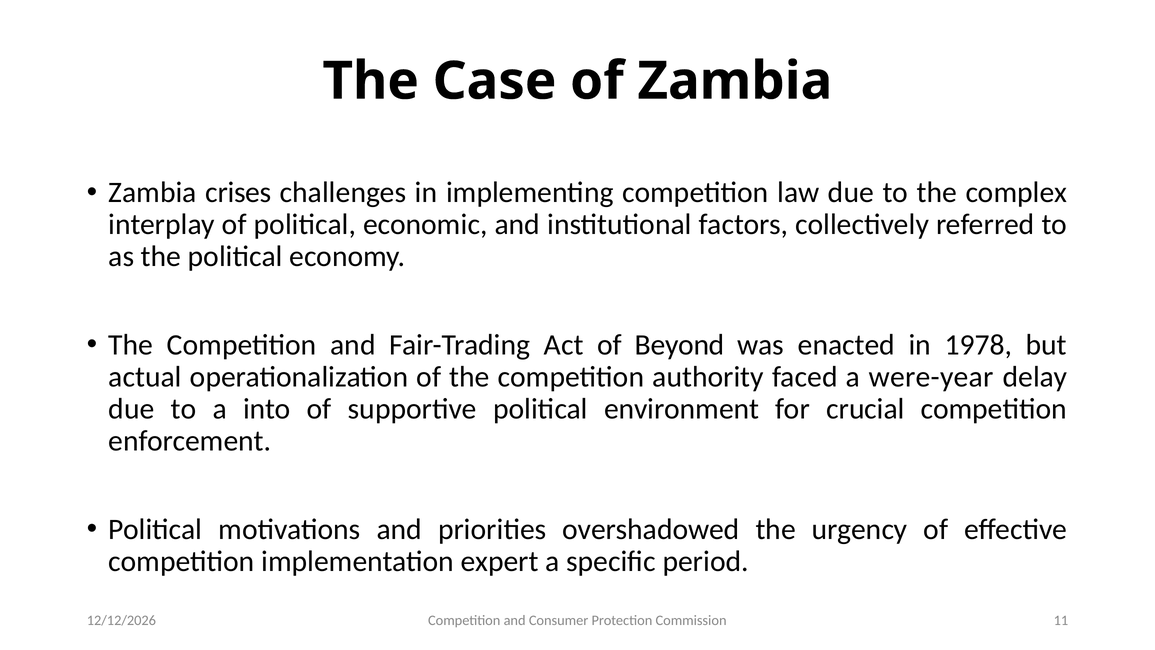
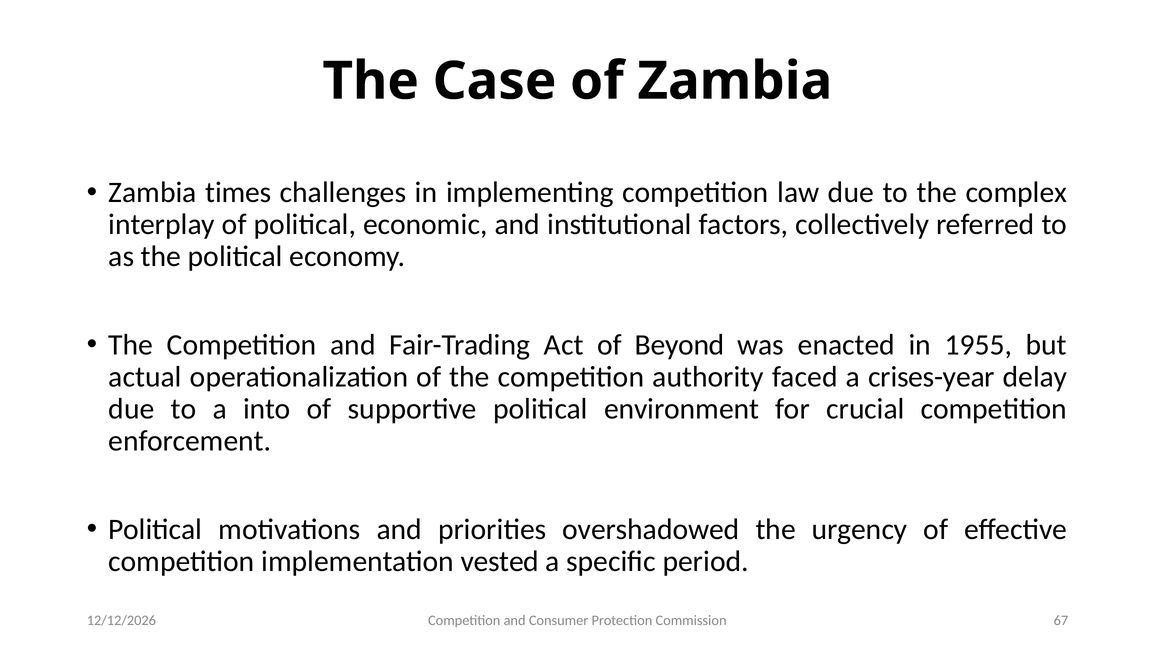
crises: crises -> times (238, 192)
1978: 1978 -> 1955 (978, 345)
were-year: were-year -> crises-year (932, 377)
expert: expert -> vested (500, 561)
11: 11 -> 67 (1061, 620)
